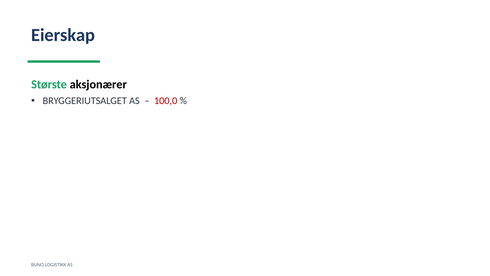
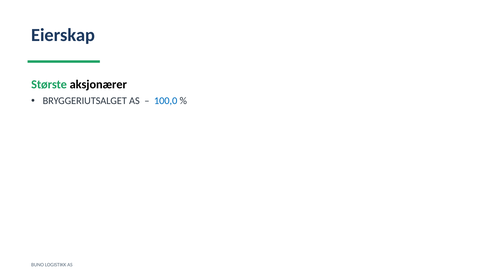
100,0 colour: red -> blue (166, 101)
